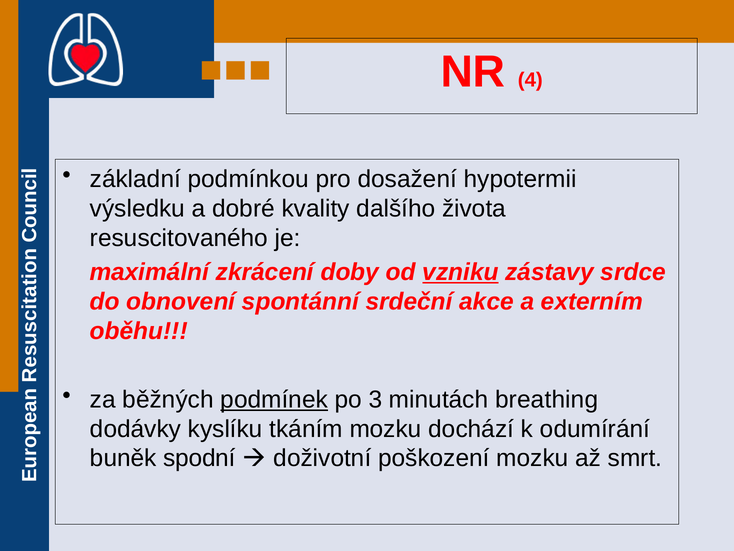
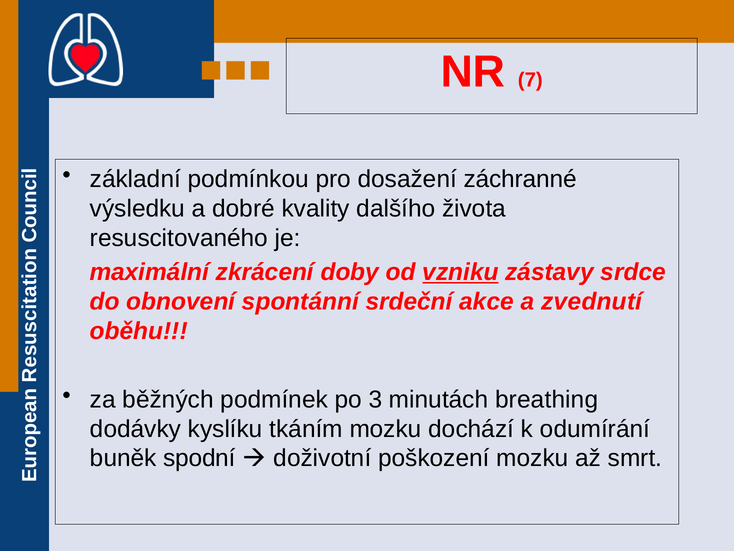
4: 4 -> 7 (530, 80)
hypotermii: hypotermii -> záchranné (520, 179)
externím: externím -> zvednutí (592, 301)
podmínek underline: present -> none (274, 399)
